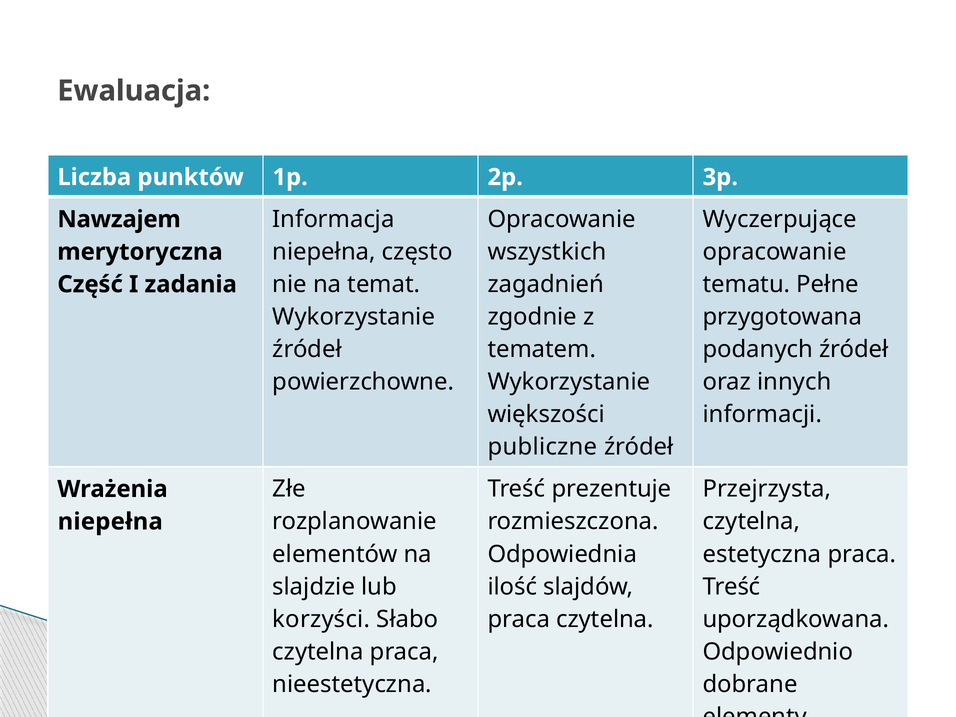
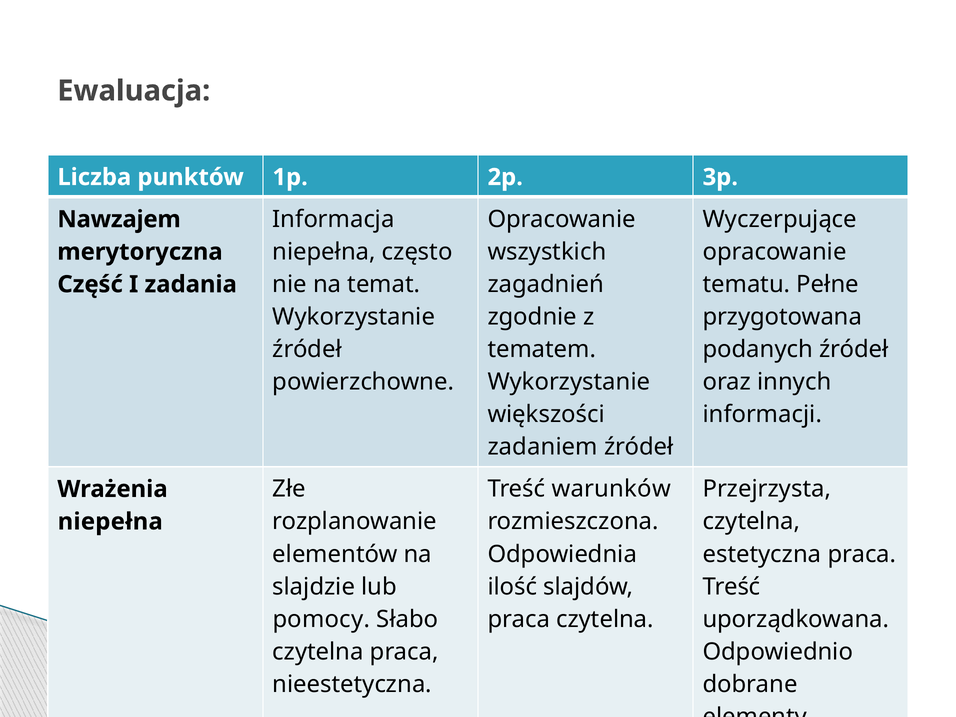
publiczne: publiczne -> zadaniem (543, 447)
prezentuje: prezentuje -> warunków (611, 489)
korzyści: korzyści -> pomocy (321, 619)
